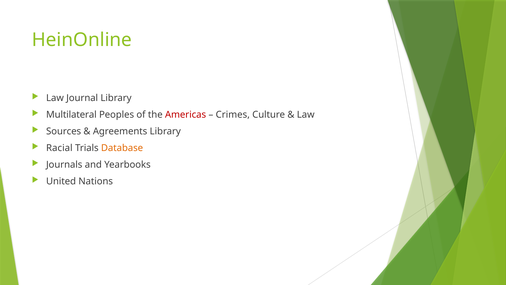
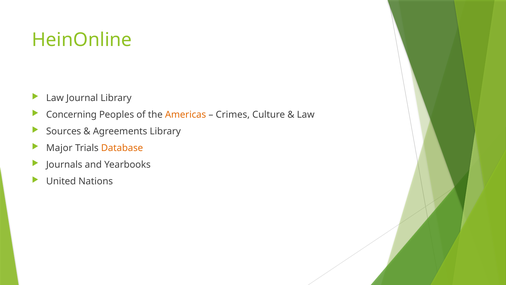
Multilateral: Multilateral -> Concerning (71, 115)
Americas colour: red -> orange (186, 115)
Racial: Racial -> Major (59, 148)
